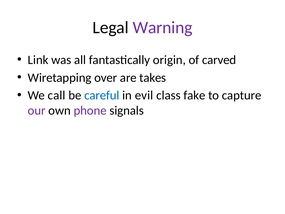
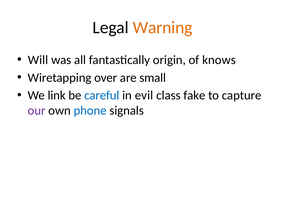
Warning colour: purple -> orange (163, 28)
Link: Link -> Will (38, 60)
carved: carved -> knows (219, 60)
takes: takes -> small (153, 78)
call: call -> link (57, 95)
phone colour: purple -> blue (90, 110)
